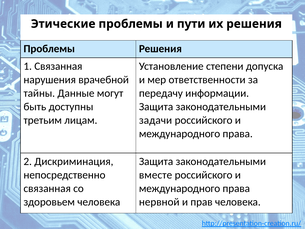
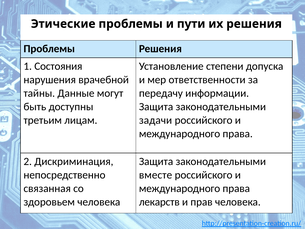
1 Связанная: Связанная -> Состояния (58, 66)
нервной: нервной -> лекарств (159, 202)
